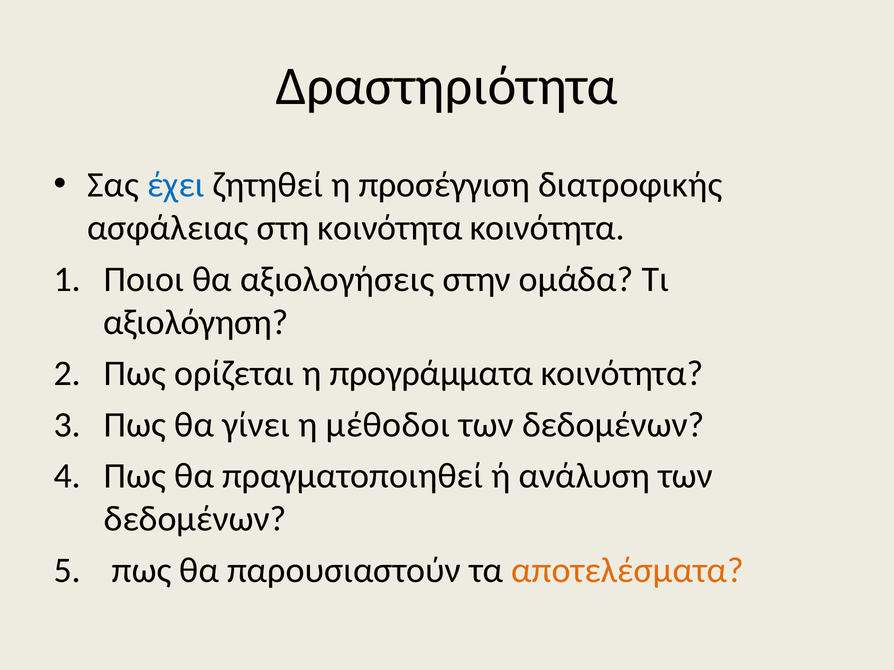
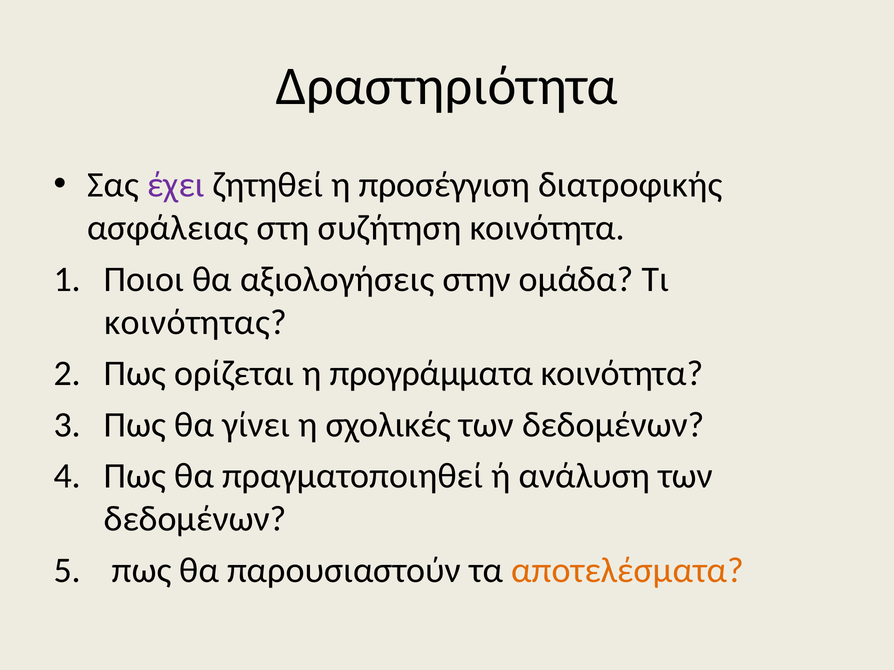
έχει colour: blue -> purple (176, 185)
στη κοινότητα: κοινότητα -> συζήτηση (390, 228)
αξιολόγηση: αξιολόγηση -> κοινότητας (196, 323)
μέθοδοι: μέθοδοι -> σχολικές (388, 425)
